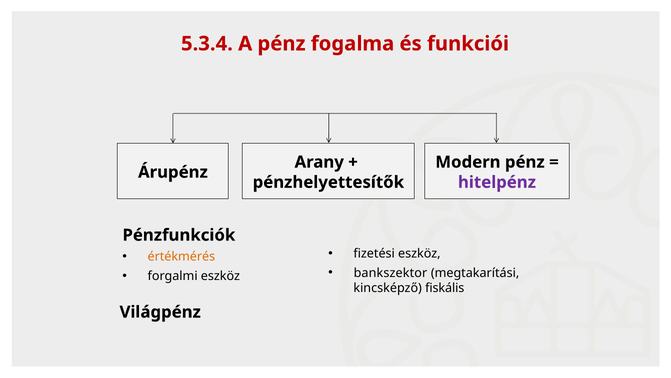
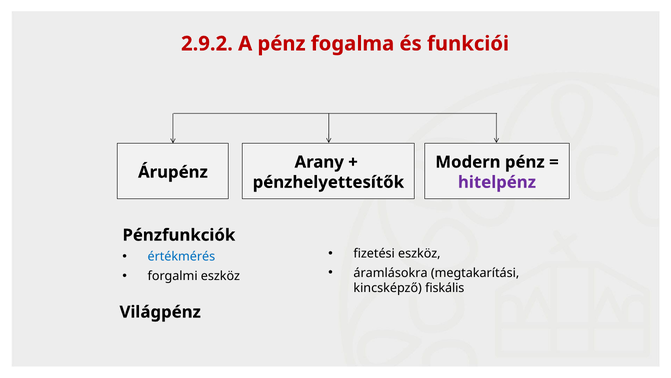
5.3.4: 5.3.4 -> 2.9.2 (207, 44)
értékmérés colour: orange -> blue (181, 256)
bankszektor: bankszektor -> áramlásokra (391, 273)
